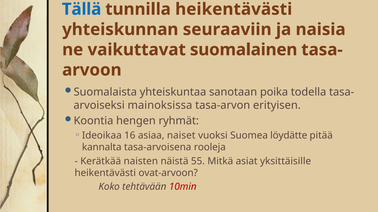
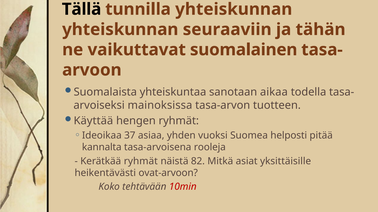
Tällä colour: blue -> black (82, 9)
tunnilla heikentävästi: heikentävästi -> yhteiskunnan (234, 9)
naisia: naisia -> tähän (321, 30)
poika: poika -> aikaa (274, 92)
erityisen: erityisen -> tuotteen (277, 105)
Koontia: Koontia -> Käyttää (93, 121)
16: 16 -> 37 (130, 136)
naiset: naiset -> yhden (181, 136)
löydätte: löydätte -> helposti (289, 136)
Kerätkää naisten: naisten -> ryhmät (141, 161)
55: 55 -> 82 (198, 161)
